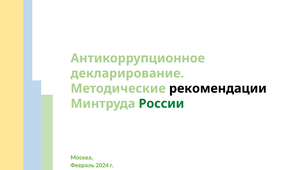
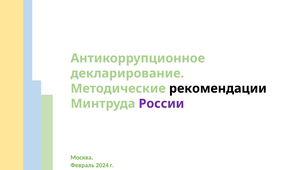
России colour: green -> purple (161, 104)
